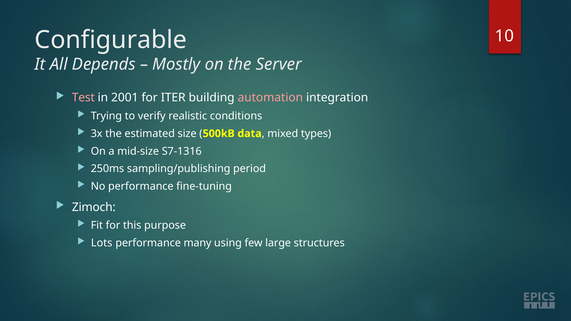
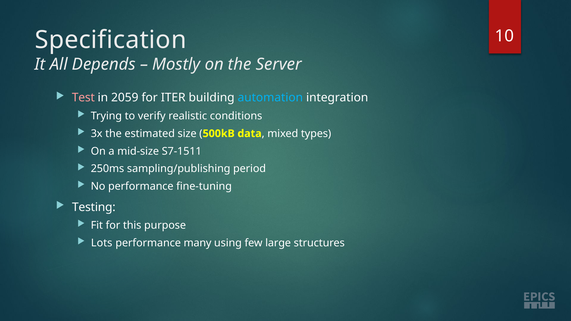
Configurable: Configurable -> Specification (111, 40)
2001: 2001 -> 2059 (125, 98)
automation colour: pink -> light blue (270, 98)
S7-1316: S7-1316 -> S7-1511 (182, 151)
Zimoch: Zimoch -> Testing (94, 207)
